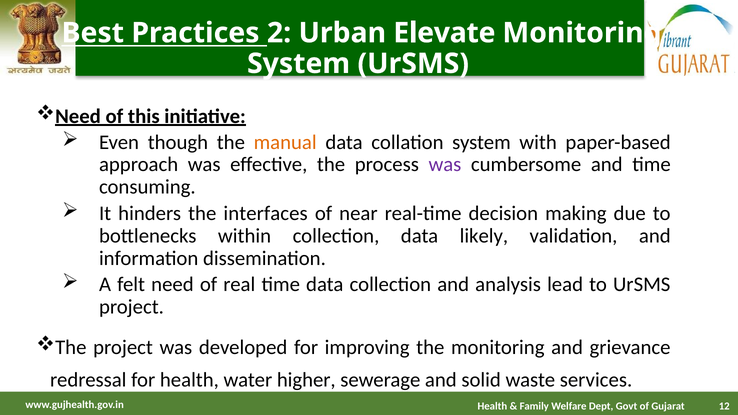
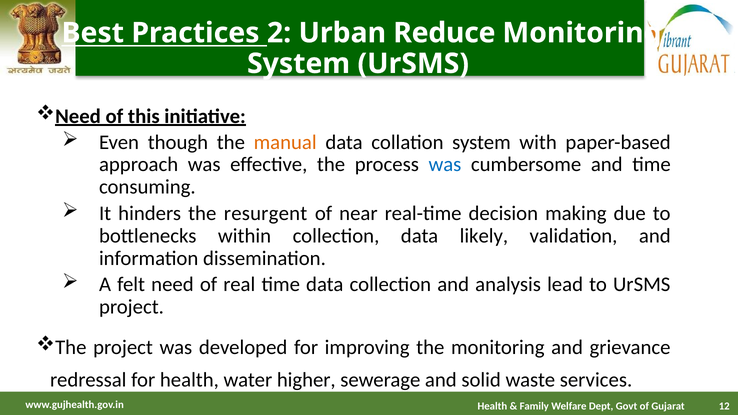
Elevate: Elevate -> Reduce (444, 33)
was colour: purple -> blue (445, 165)
interfaces: interfaces -> resurgent (266, 213)
